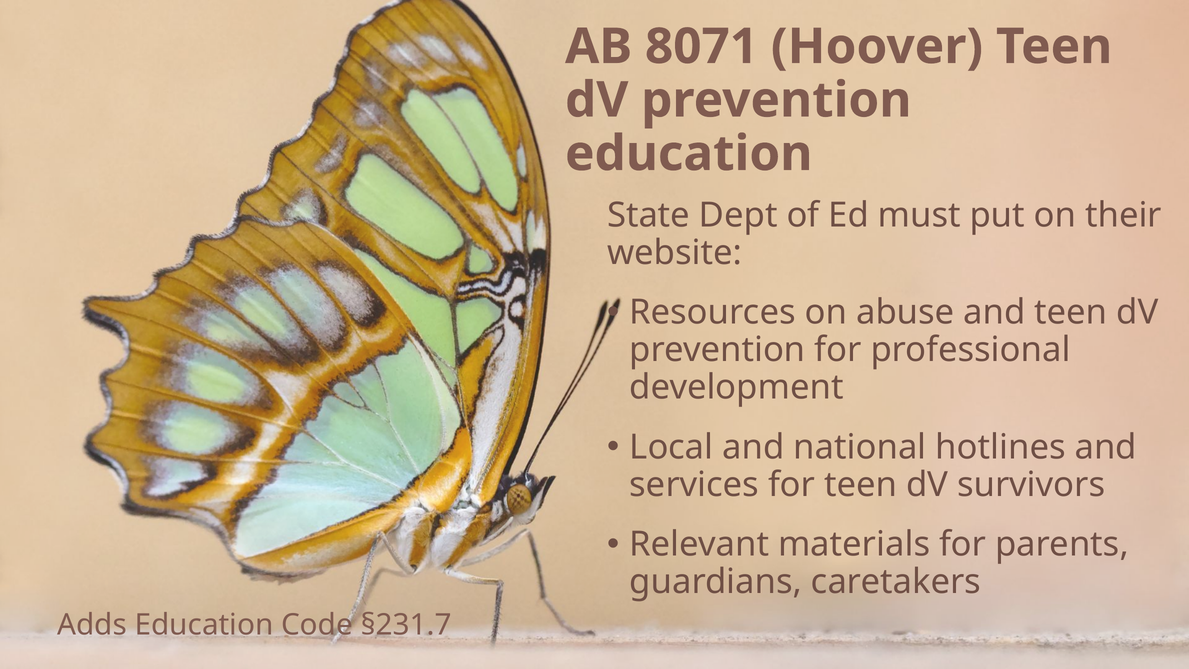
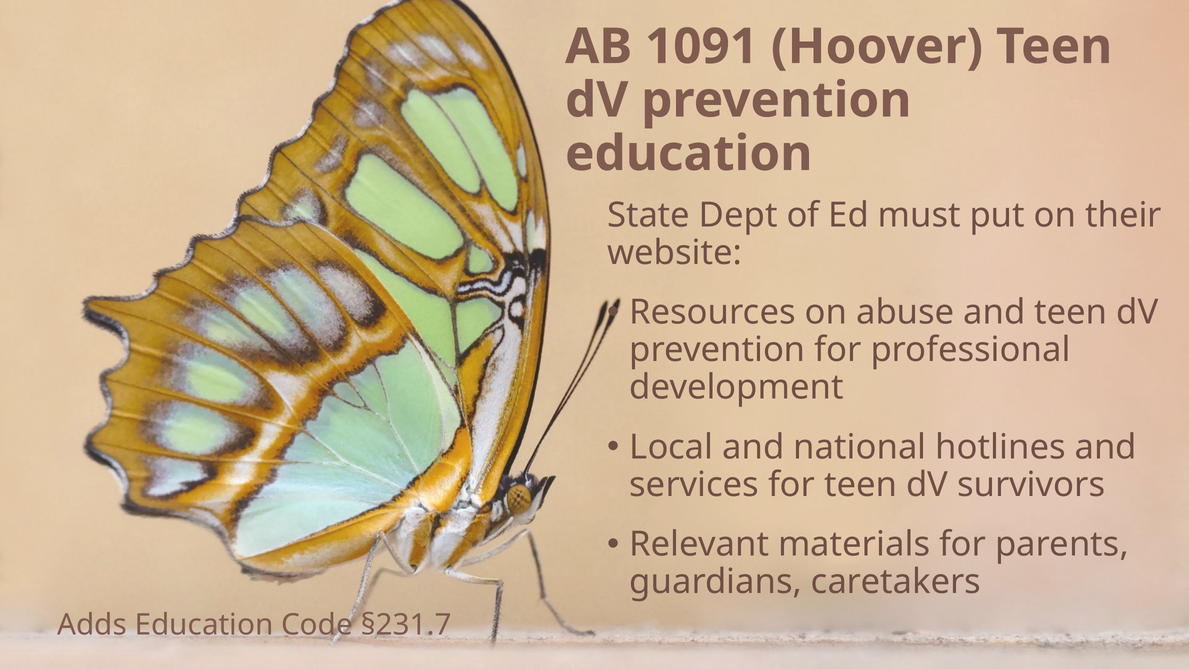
8071: 8071 -> 1091 (702, 47)
